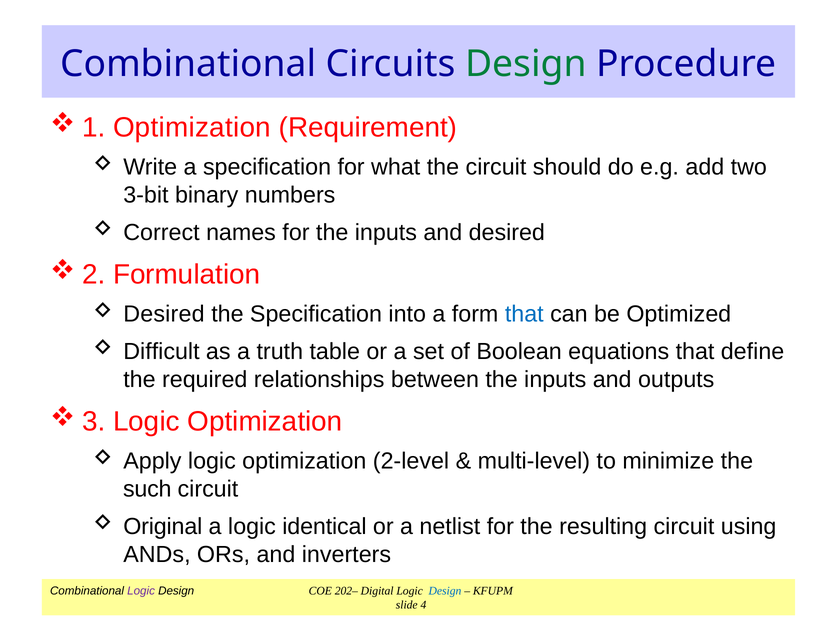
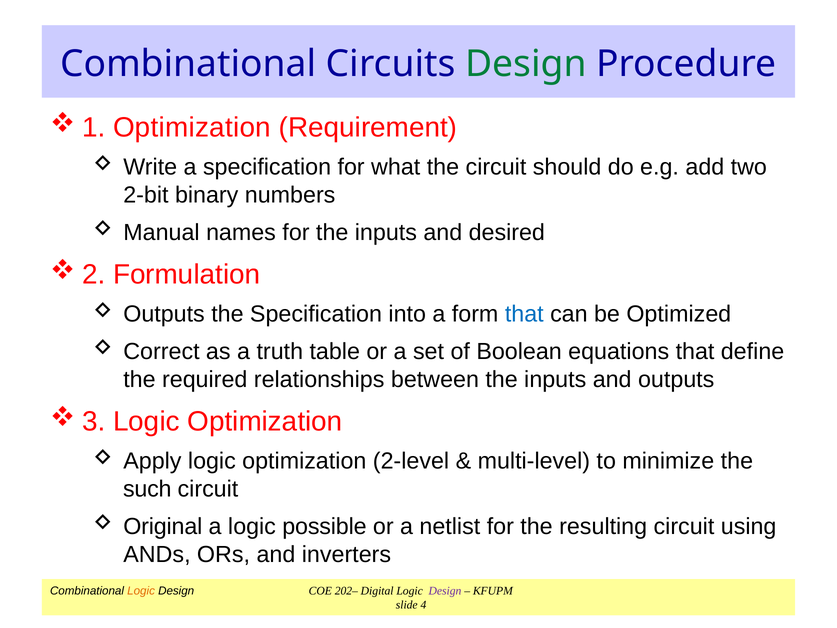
3-bit: 3-bit -> 2-bit (146, 195)
Correct: Correct -> Manual (161, 232)
Desired: Desired -> Outputs (164, 314)
Difficult: Difficult -> Correct (161, 351)
identical: identical -> possible (324, 526)
Logic colour: purple -> orange (141, 591)
Design colour: blue -> purple (445, 591)
